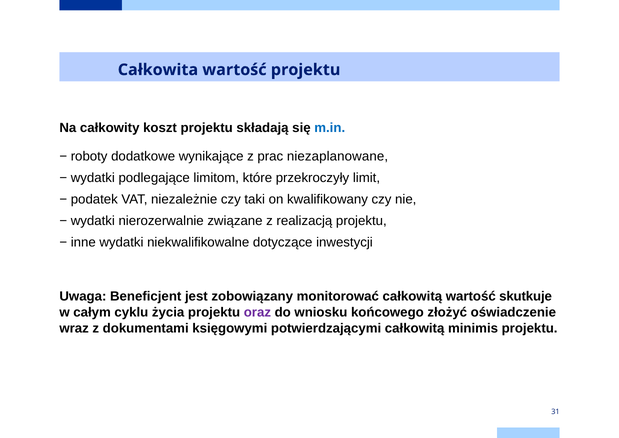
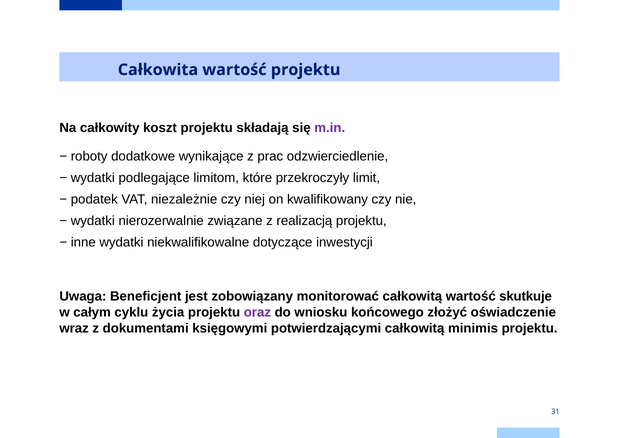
m.in colour: blue -> purple (330, 128)
niezaplanowane: niezaplanowane -> odzwierciedlenie (338, 156)
taki: taki -> niej (255, 199)
